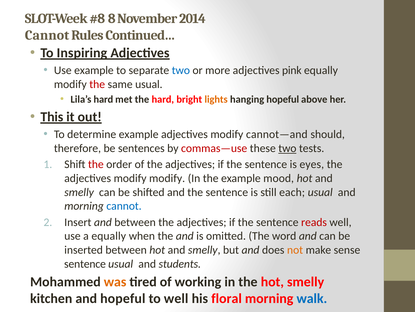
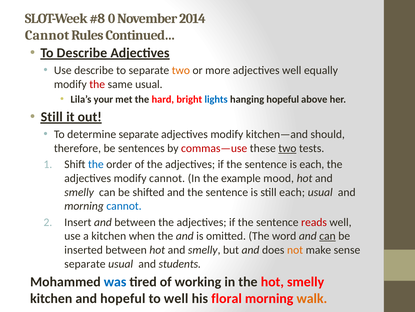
8: 8 -> 0 (112, 19)
To Inspiring: Inspiring -> Describe (82, 53)
Use example: example -> describe (94, 70)
two colour: blue -> orange (181, 70)
adjectives pink: pink -> well (292, 70)
Lila’s hard: hard -> your (103, 99)
lights colour: orange -> blue (216, 99)
This: This -> Still (52, 117)
determine example: example -> separate (139, 134)
cannot—and: cannot—and -> kitchen—and (277, 134)
the colour: red -> blue (96, 164)
is eyes: eyes -> each (312, 164)
modify modify: modify -> cannot (167, 178)
a equally: equally -> kitchen (109, 236)
can underline: none -> present (327, 236)
sentence: sentence -> separate (85, 263)
was colour: orange -> blue (115, 281)
walk colour: blue -> orange (312, 298)
